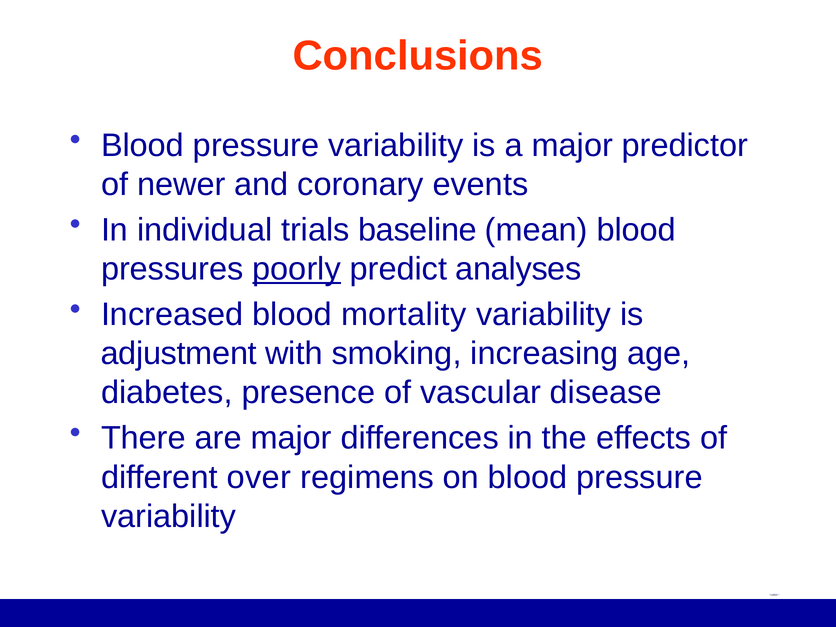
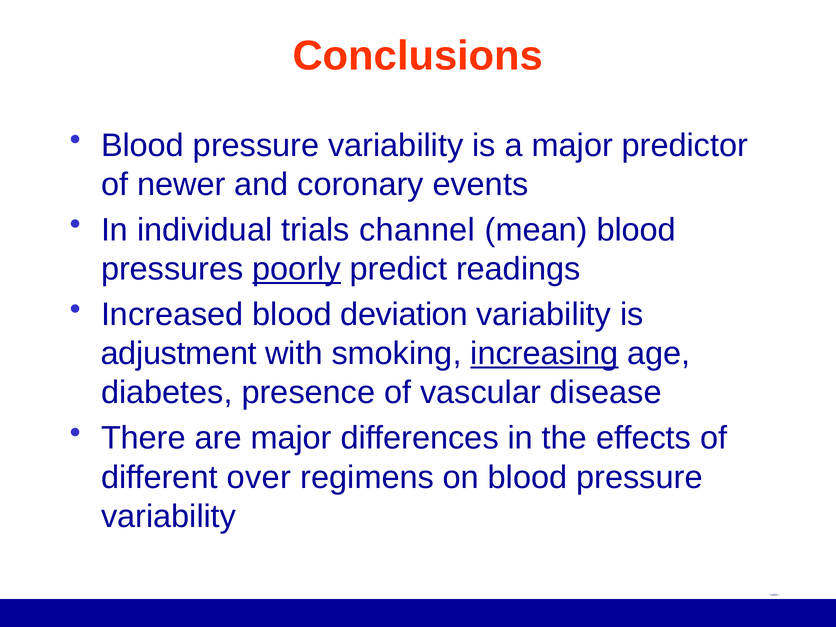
baseline: baseline -> channel (417, 230)
analyses: analyses -> readings (518, 269)
mortality: mortality -> deviation (404, 315)
increasing underline: none -> present (544, 354)
